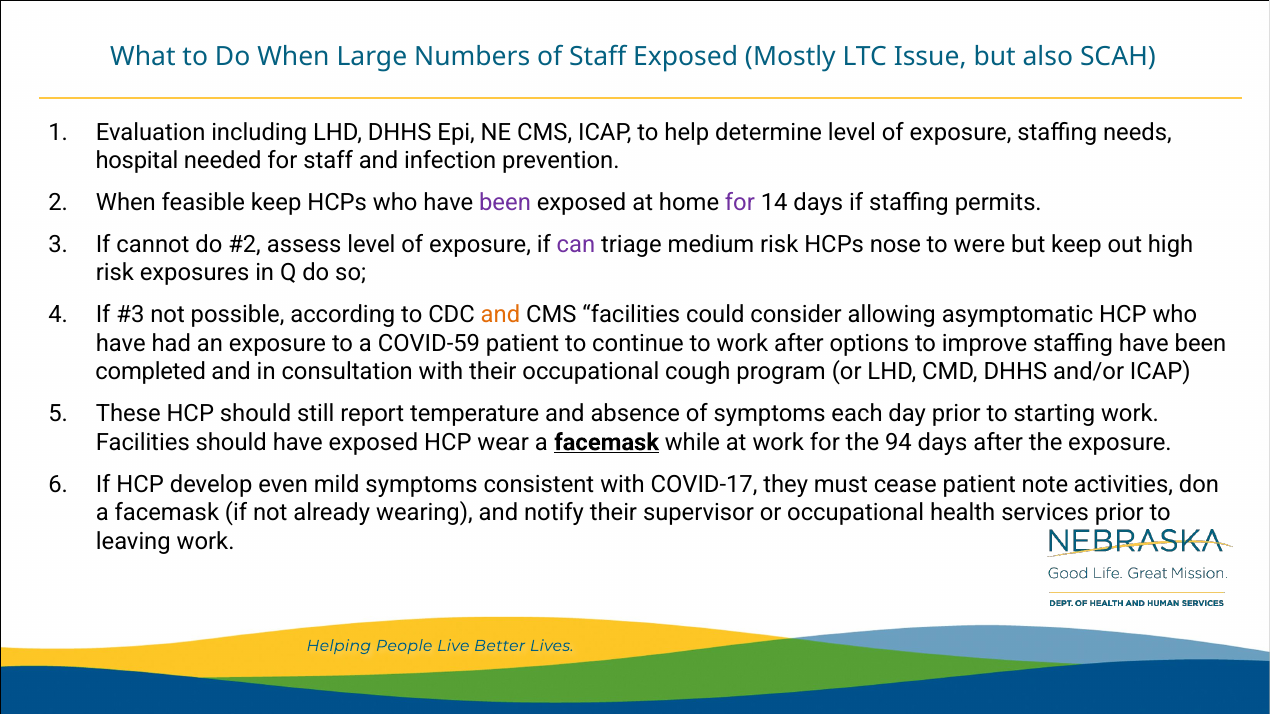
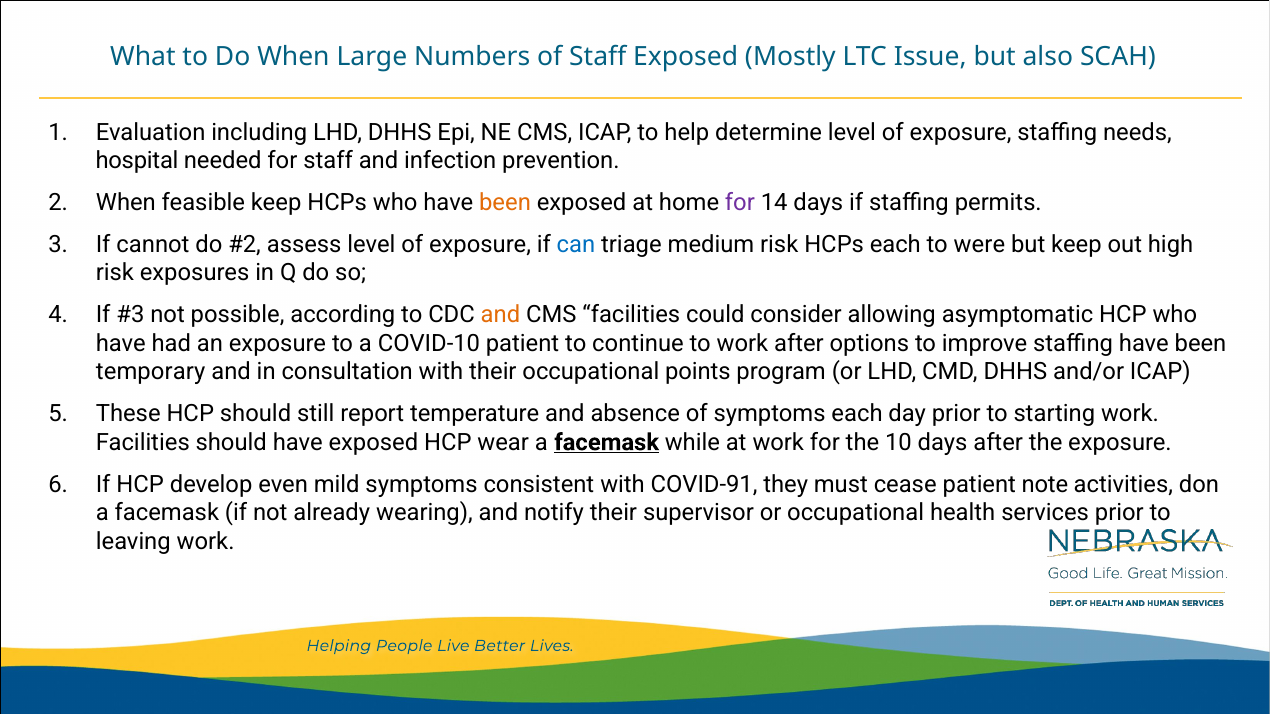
been colour: purple -> orange (505, 203)
can colour: purple -> blue (576, 245)
HCPs nose: nose -> each (895, 245)
COVID-59: COVID-59 -> COVID-10 (429, 344)
completed: completed -> temporary (151, 372)
cough: cough -> points (698, 372)
94: 94 -> 10 (898, 443)
COVID-17: COVID-17 -> COVID-91 (704, 484)
